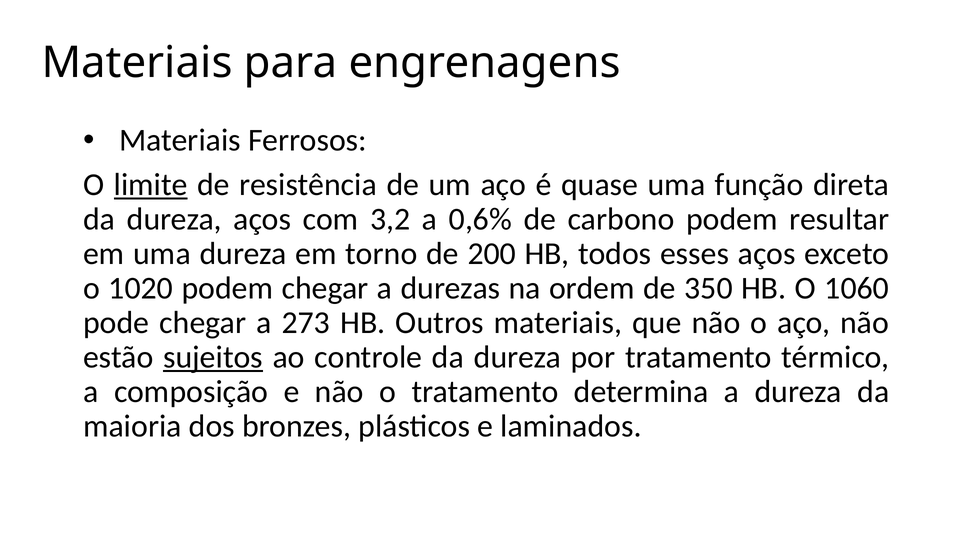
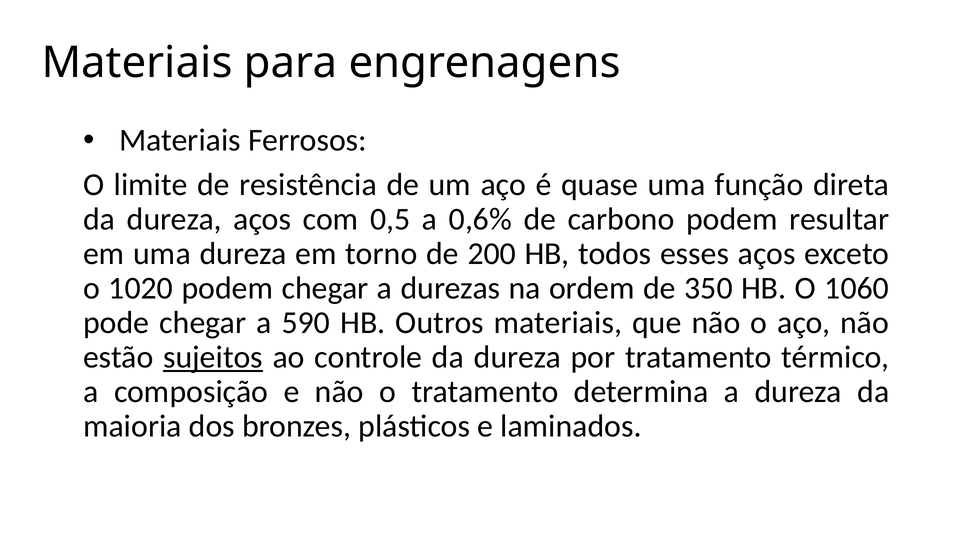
limite underline: present -> none (151, 185)
3,2: 3,2 -> 0,5 (390, 219)
273: 273 -> 590 (306, 323)
